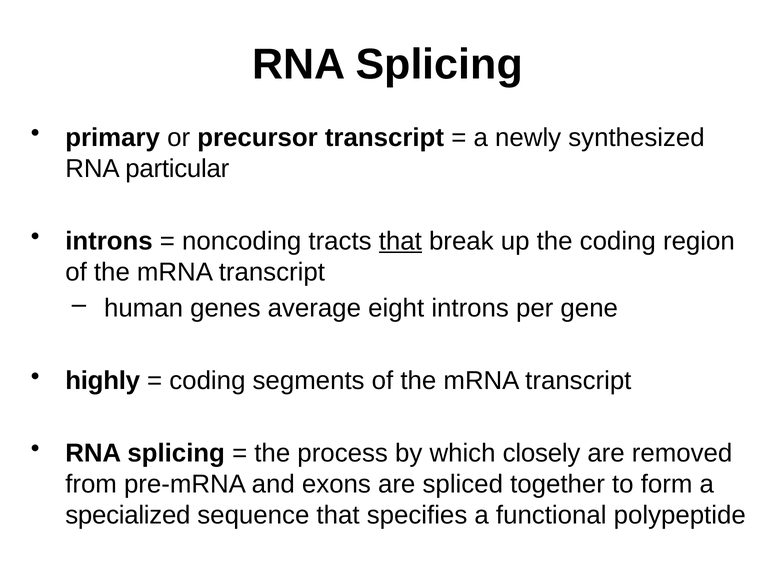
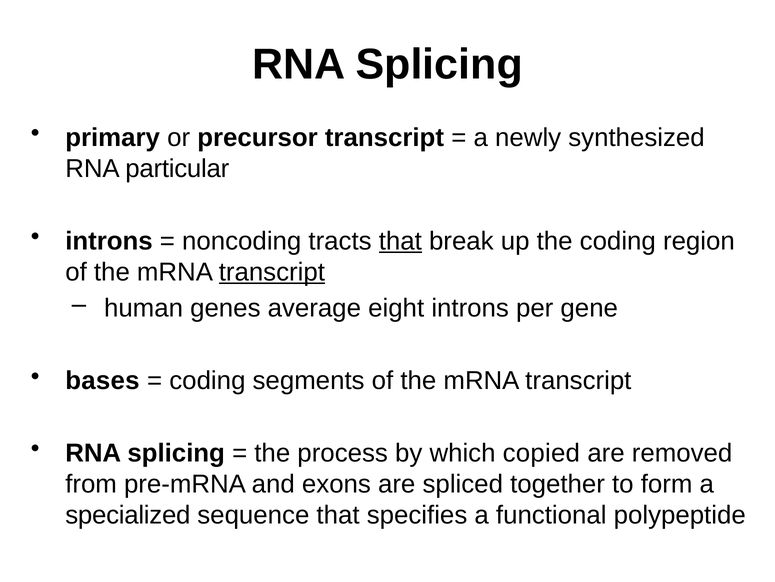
transcript underline: none -> present (272, 272)
highly: highly -> bases (102, 380)
closely: closely -> copied (541, 453)
